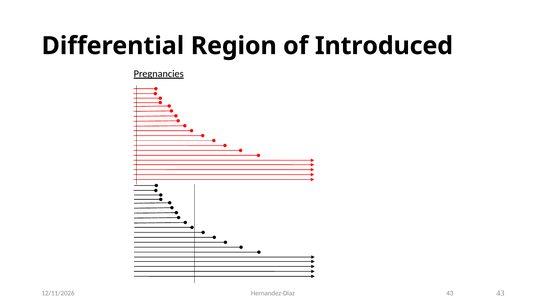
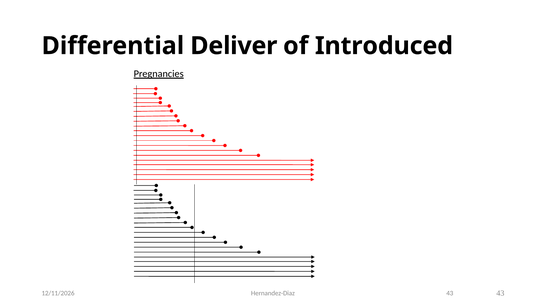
Region: Region -> Deliver (234, 46)
